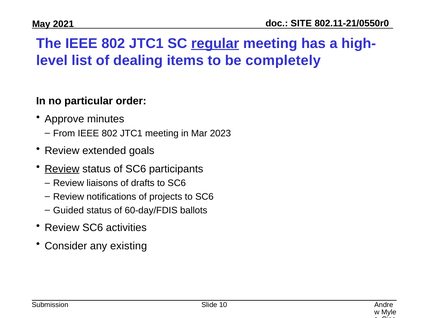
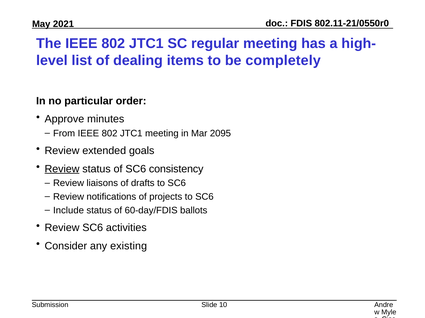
SITE: SITE -> FDIS (301, 23)
regular underline: present -> none (215, 44)
2023: 2023 -> 2095 (220, 134)
participants: participants -> consistency (176, 169)
Guided: Guided -> Include (69, 211)
